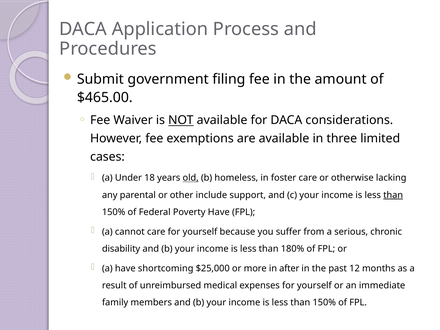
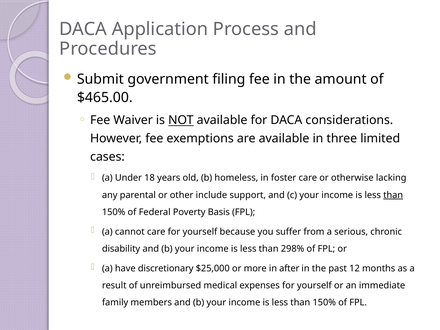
old underline: present -> none (191, 178)
Poverty Have: Have -> Basis (219, 212)
180%: 180% -> 298% (293, 249)
shortcoming: shortcoming -> discretionary (166, 268)
